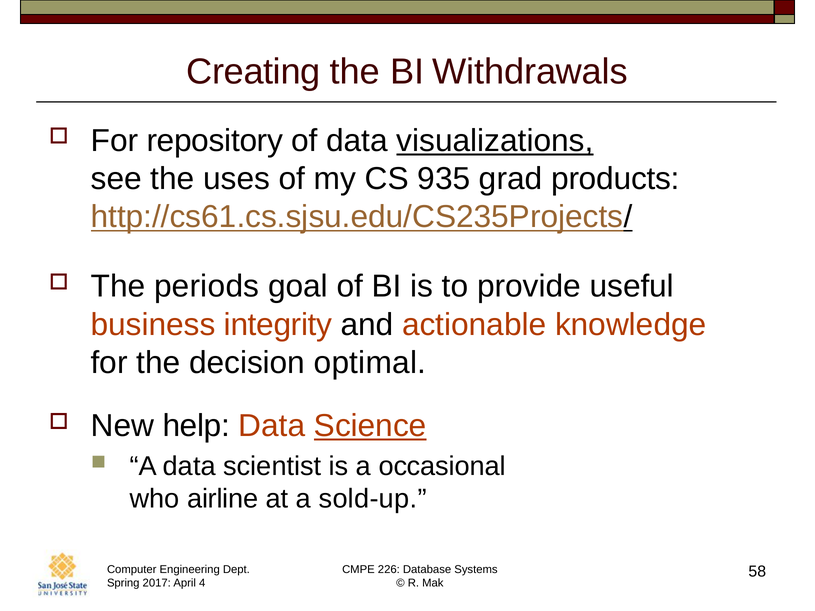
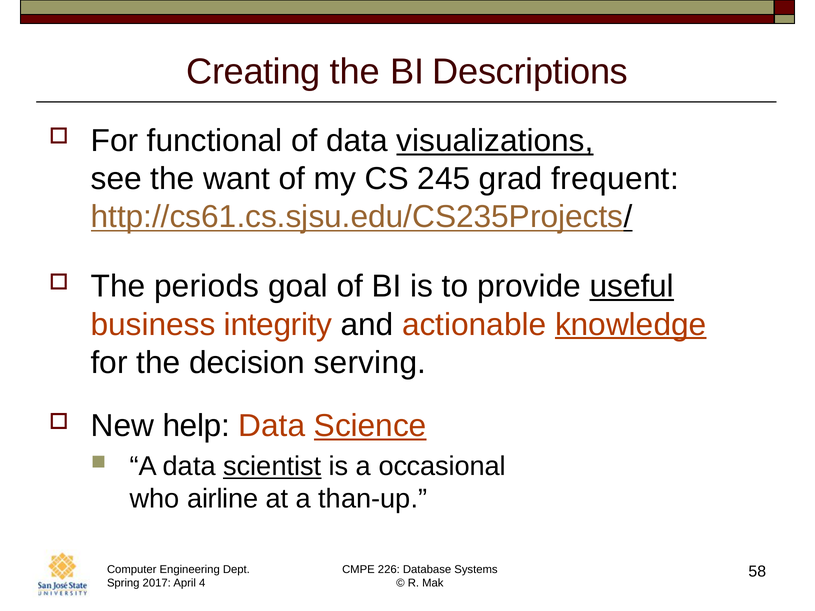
Withdrawals: Withdrawals -> Descriptions (530, 72)
repository: repository -> functional (215, 141)
uses: uses -> want (237, 179)
935: 935 -> 245 (444, 179)
products: products -> frequent (615, 179)
useful underline: none -> present (632, 287)
knowledge underline: none -> present (631, 325)
optimal: optimal -> serving (370, 363)
scientist underline: none -> present (272, 467)
sold-up: sold-up -> than-up (373, 499)
